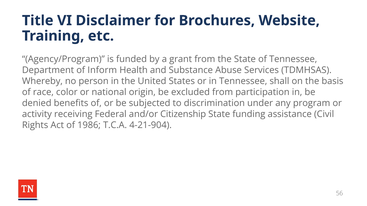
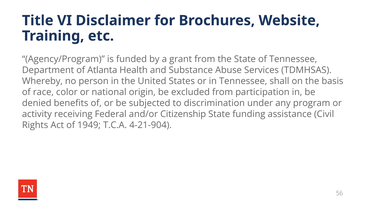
Inform: Inform -> Atlanta (102, 70)
1986: 1986 -> 1949 (89, 125)
